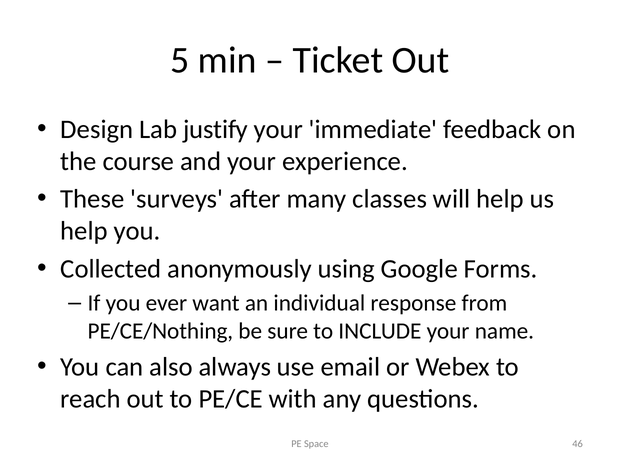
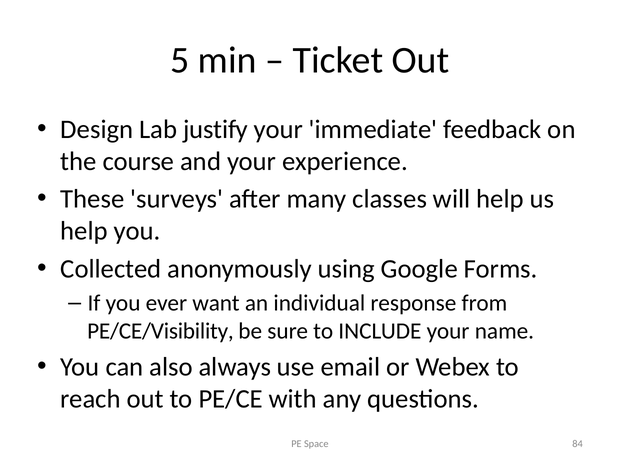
PE/CE/Nothing: PE/CE/Nothing -> PE/CE/Visibility (160, 331)
46: 46 -> 84 (578, 444)
